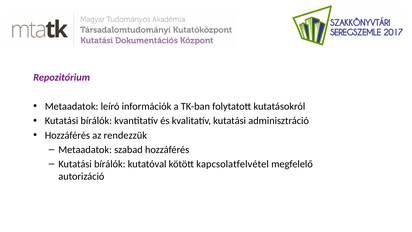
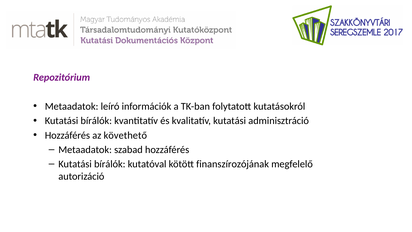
rendezzük: rendezzük -> követhető (125, 135)
kapcsolatfelvétel: kapcsolatfelvétel -> finanszírozójának (233, 164)
